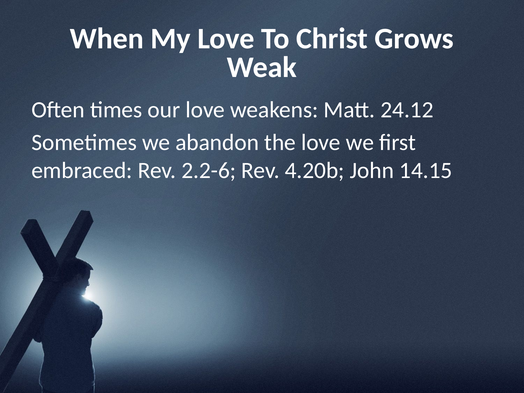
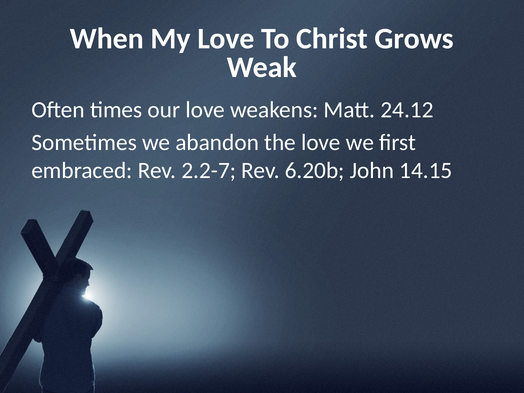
2.2-6: 2.2-6 -> 2.2-7 (209, 171)
4.20b: 4.20b -> 6.20b (315, 171)
